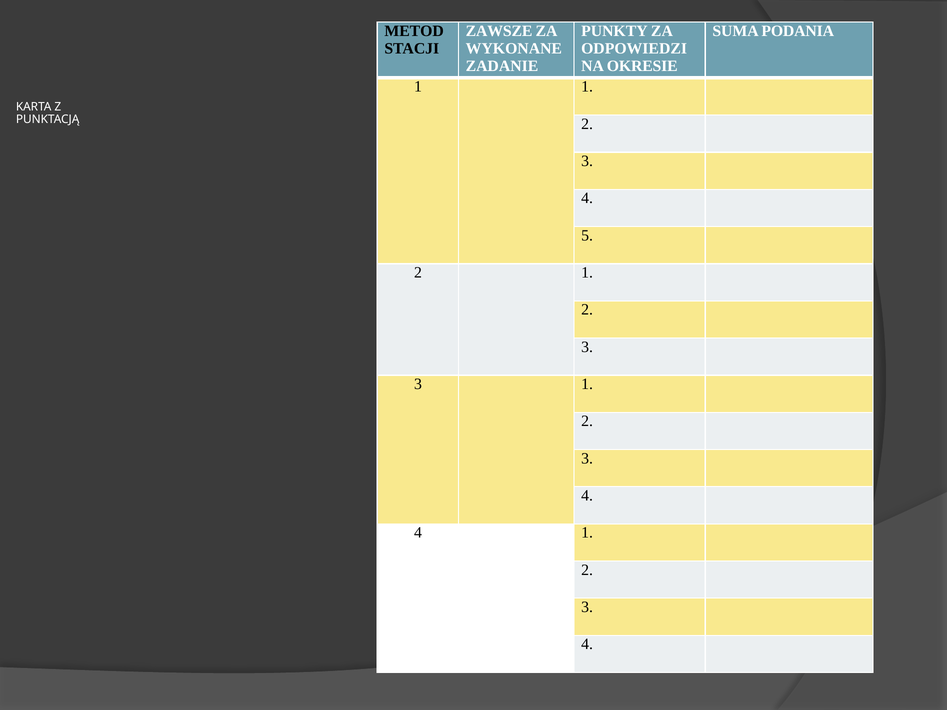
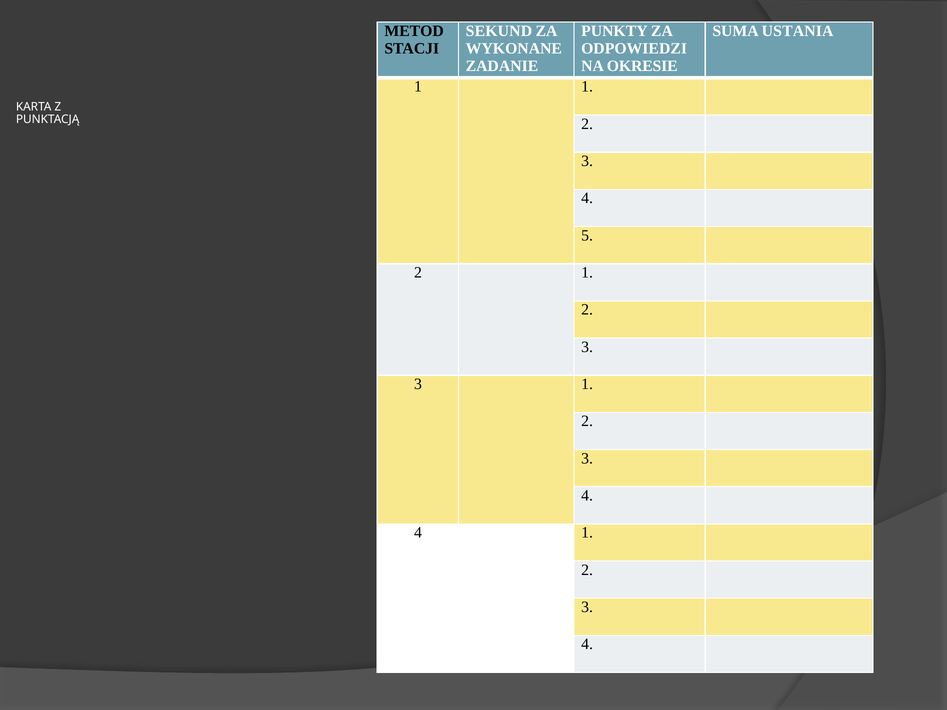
ZAWSZE: ZAWSZE -> SEKUND (499, 31)
PODANIA: PODANIA -> USTANIA (798, 31)
